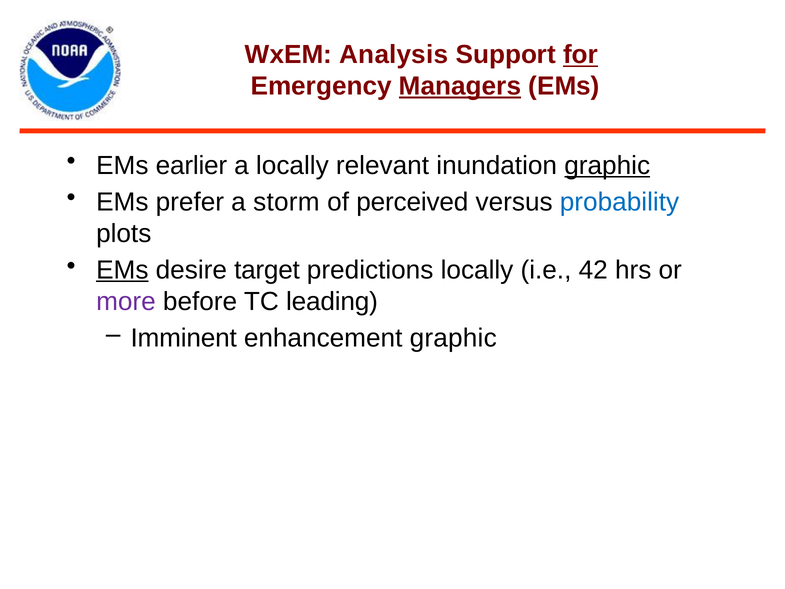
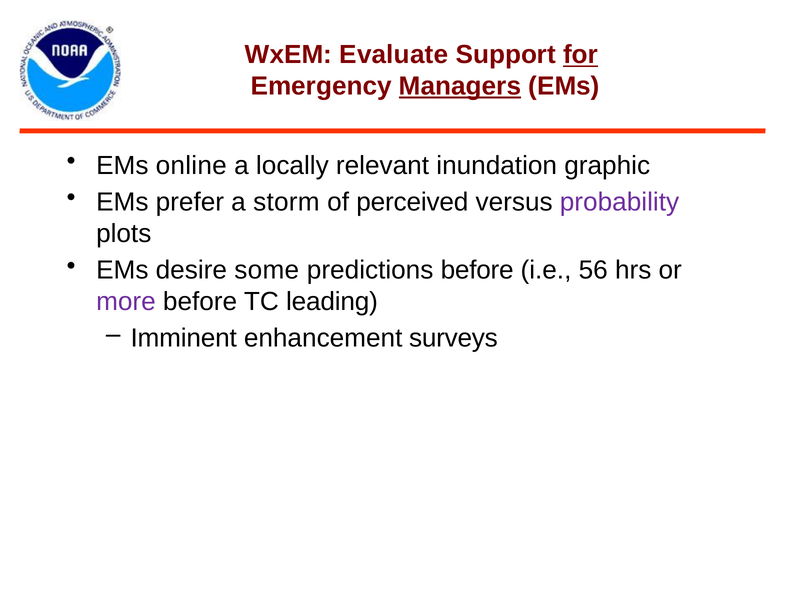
Analysis: Analysis -> Evaluate (394, 55)
earlier: earlier -> online (191, 165)
graphic underline: present -> none (607, 165)
probability colour: blue -> purple (619, 202)
EMs underline: present -> none (122, 270)
target: target -> some (267, 270)
predictions locally: locally -> before (477, 270)
42: 42 -> 56 (593, 270)
enhancement graphic: graphic -> surveys (453, 338)
